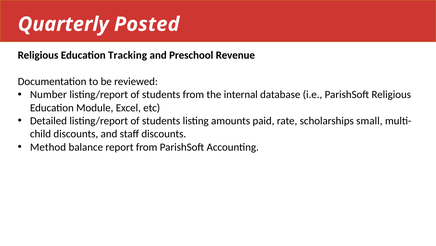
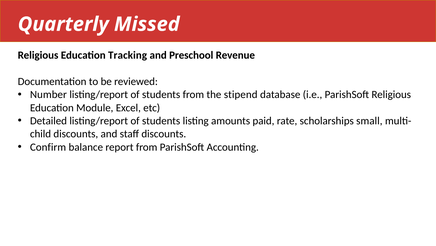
Posted: Posted -> Missed (147, 24)
internal: internal -> stipend (241, 94)
Method: Method -> Confirm (48, 147)
